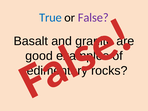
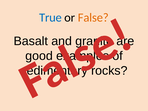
False colour: purple -> orange (93, 18)
